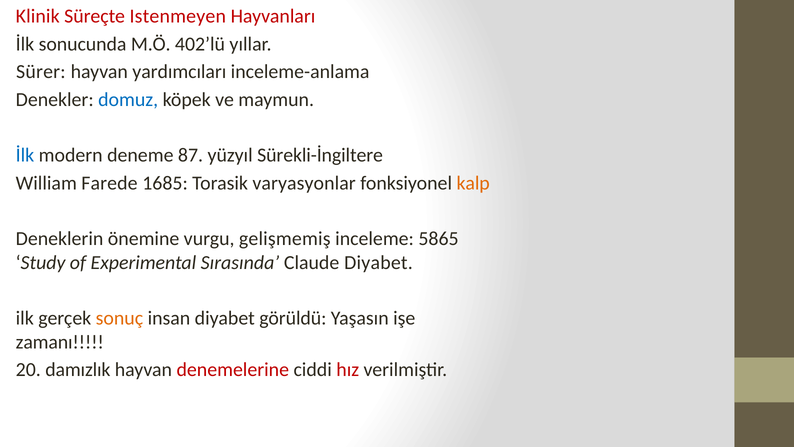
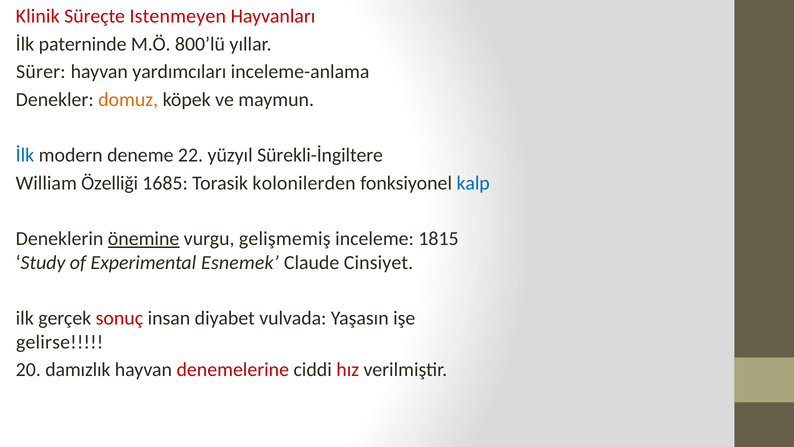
sonucunda: sonucunda -> paterninde (83, 44)
402’lü: 402’lü -> 800’lü (200, 44)
domuz colour: blue -> orange (128, 100)
87: 87 -> 22 (191, 155)
Farede: Farede -> Özelliği (110, 183)
varyasyonlar: varyasyonlar -> kolonilerden (304, 183)
kalp colour: orange -> blue (473, 183)
önemine underline: none -> present (144, 239)
5865: 5865 -> 1815 (439, 239)
Sırasında: Sırasında -> Esnemek (240, 262)
Claude Diyabet: Diyabet -> Cinsiyet (379, 262)
sonuç colour: orange -> red (119, 318)
görüldü: görüldü -> vulvada (293, 318)
zamanı: zamanı -> gelirse (60, 342)
